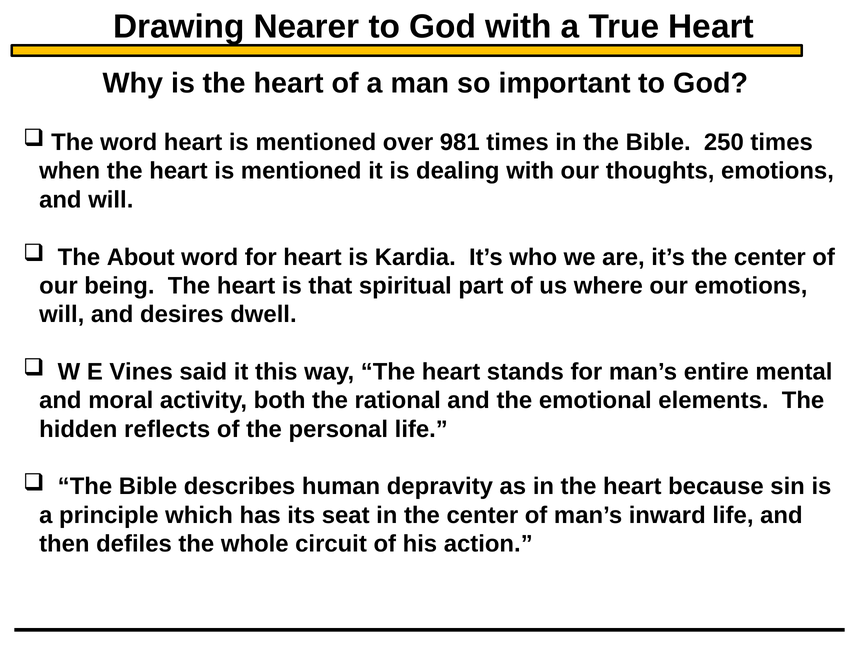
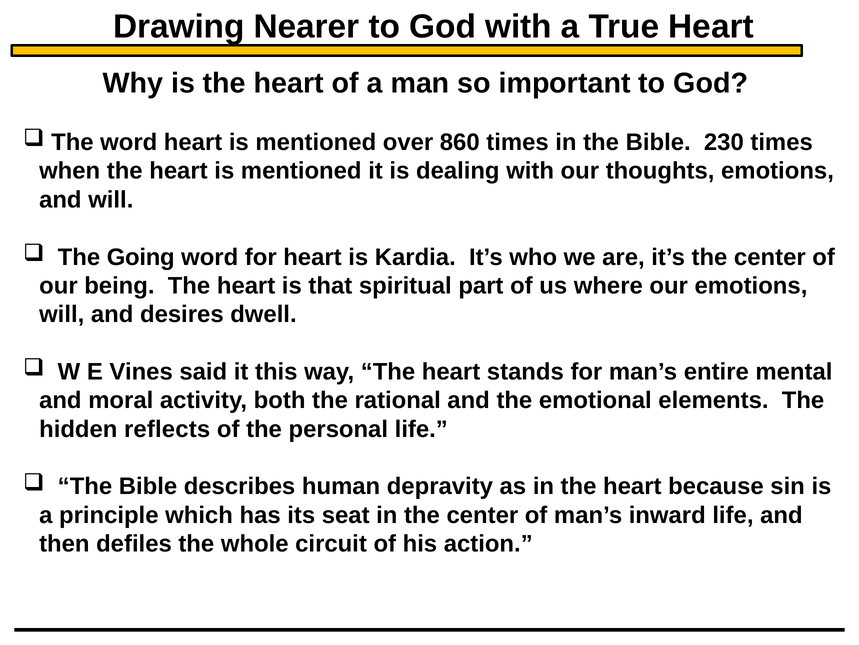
981: 981 -> 860 (460, 142)
250: 250 -> 230 (724, 142)
About: About -> Going (141, 257)
